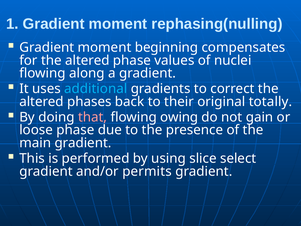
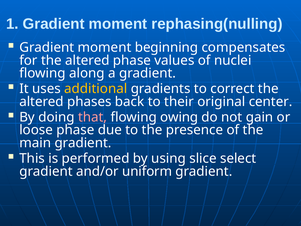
additional colour: light blue -> yellow (96, 89)
totally: totally -> center (271, 102)
permits: permits -> uniform (147, 171)
